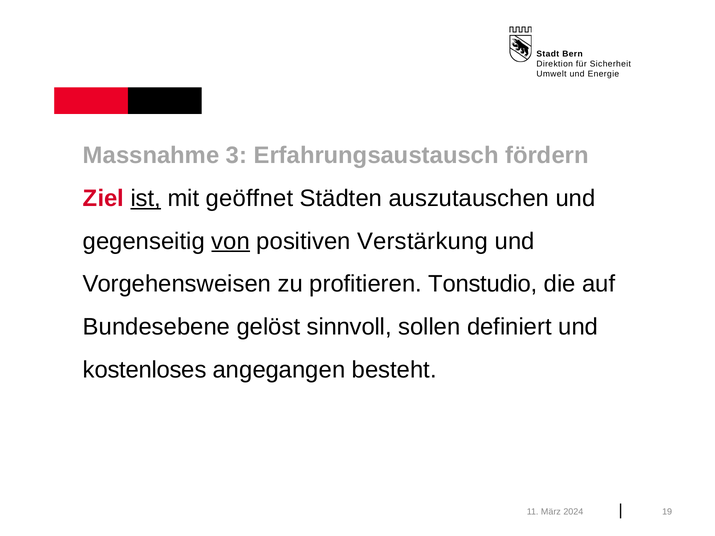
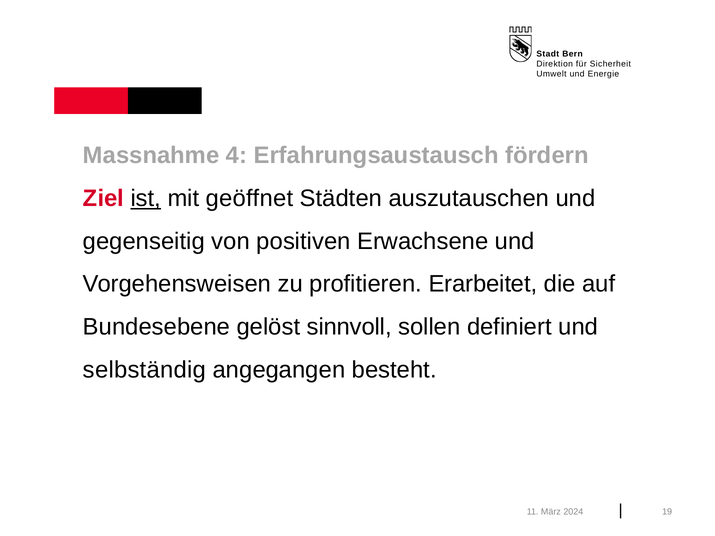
3: 3 -> 4 (237, 155)
von underline: present -> none (231, 241)
Verstärkung: Verstärkung -> Erwachsene (423, 241)
Tonstudio: Tonstudio -> Erarbeitet (483, 284)
kostenloses: kostenloses -> selbständig (144, 370)
